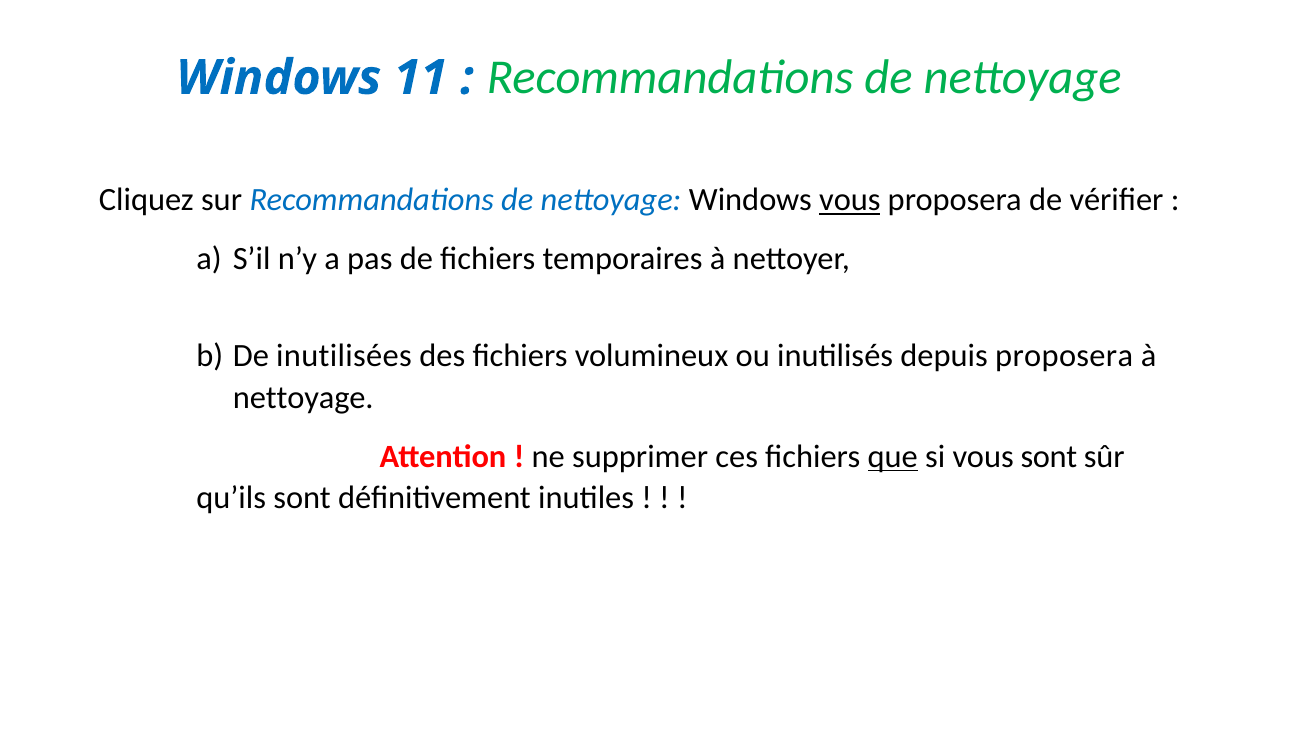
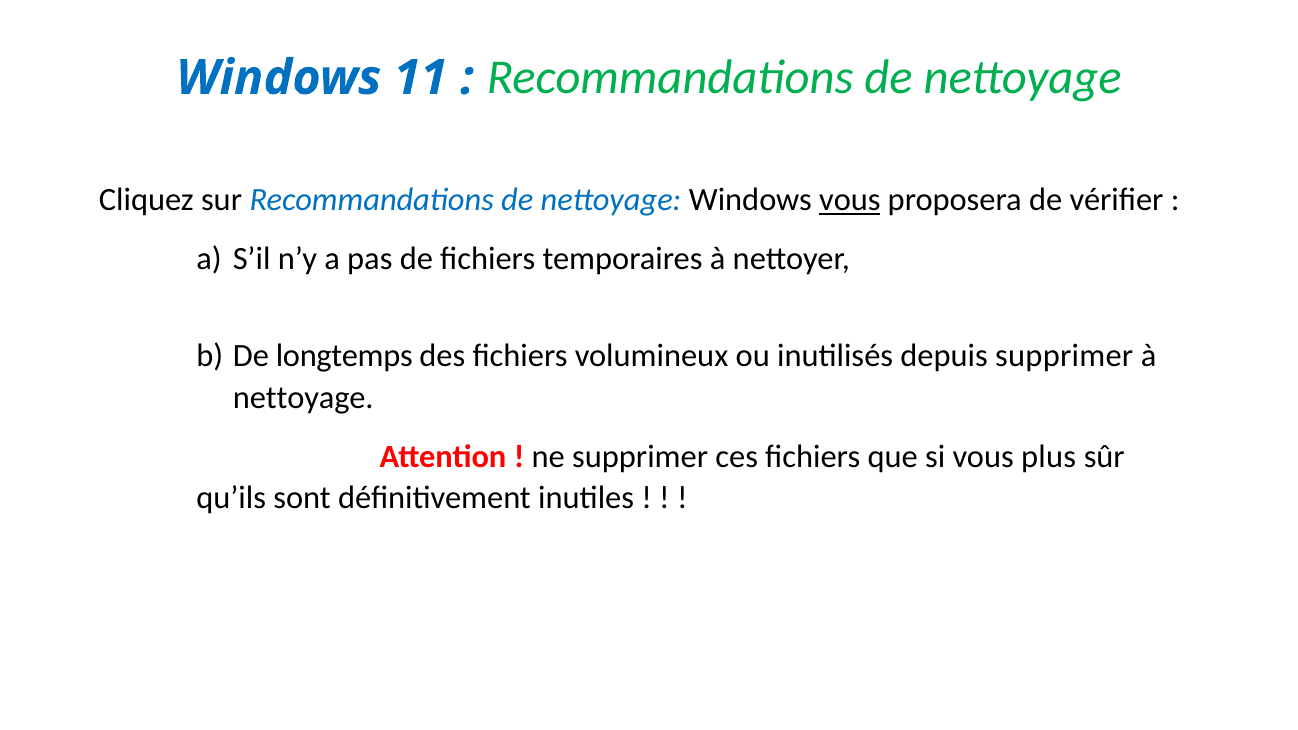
inutilisées: inutilisées -> longtemps (344, 356)
depuis proposera: proposera -> supprimer (1064, 356)
que underline: present -> none (893, 457)
vous sont: sont -> plus (1049, 457)
